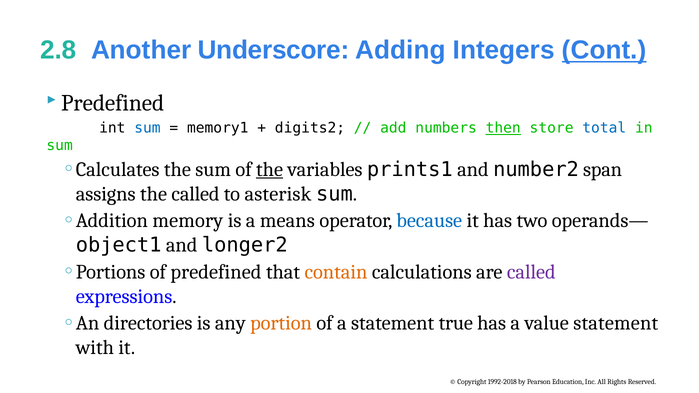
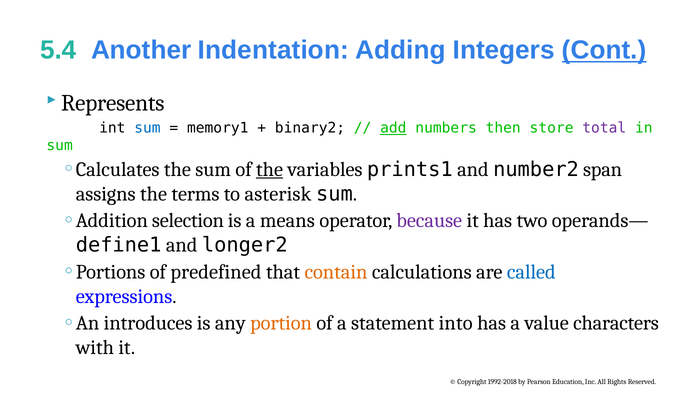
2.8: 2.8 -> 5.4 (58, 50)
Underscore: Underscore -> Indentation (273, 50)
Predefined: Predefined -> Represents (113, 103)
digits2: digits2 -> binary2 (310, 128)
add underline: none -> present (393, 128)
then underline: present -> none (503, 128)
total colour: blue -> purple (604, 128)
the called: called -> terms (195, 194)
memory: memory -> selection (188, 221)
because colour: blue -> purple (429, 221)
object1: object1 -> define1 (119, 245)
called colour: purple -> blue (531, 272)
directories: directories -> introduces (148, 323)
true: true -> into (456, 323)
value statement: statement -> characters (616, 323)
